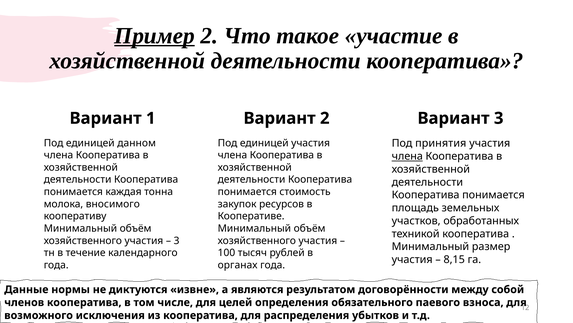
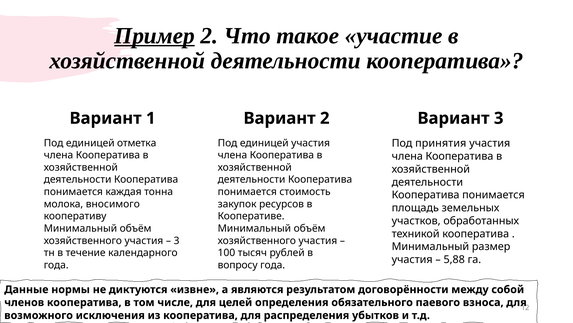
данном: данном -> отметка (137, 143)
члена underline: present -> none (407, 156)
8,15: 8,15 -> 5,88 (454, 259)
органах: органах -> вопросу (238, 265)
